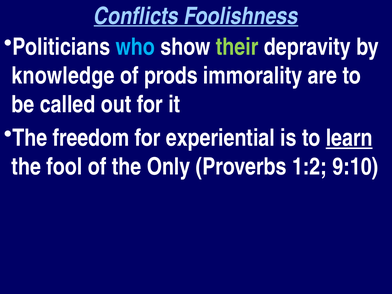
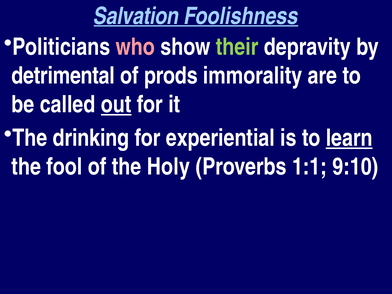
Conflicts: Conflicts -> Salvation (136, 16)
who colour: light blue -> pink (135, 47)
knowledge: knowledge -> detrimental (63, 76)
out underline: none -> present (116, 105)
freedom: freedom -> drinking (91, 138)
Only: Only -> Holy (168, 167)
1:2: 1:2 -> 1:1 (309, 167)
